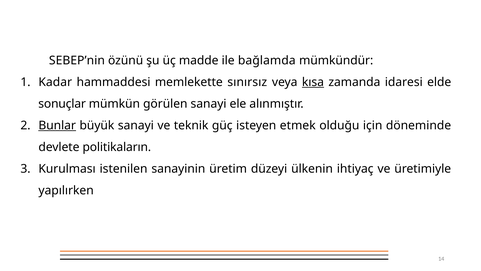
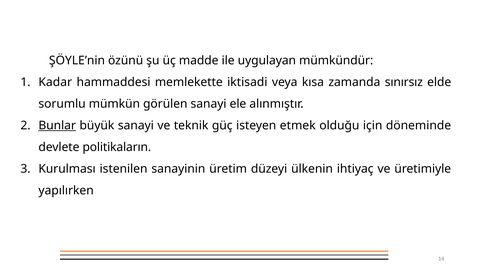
SEBEP’nin: SEBEP’nin -> ŞÖYLE’nin (77, 60)
bağlamda: bağlamda -> uygulayan (267, 60)
sınırsız: sınırsız -> iktisadi (247, 82)
kısa underline: present -> none (313, 82)
idaresi: idaresi -> sınırsız (404, 82)
sonuçlar: sonuçlar -> sorumlu (62, 104)
